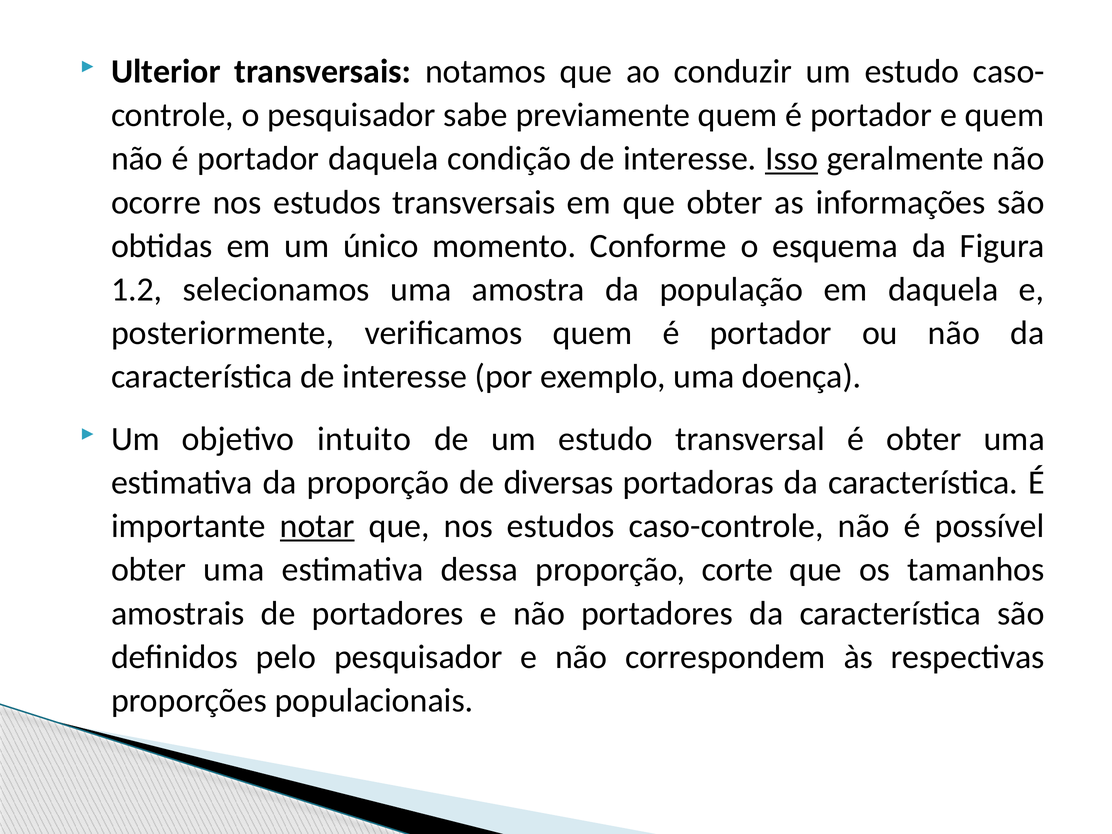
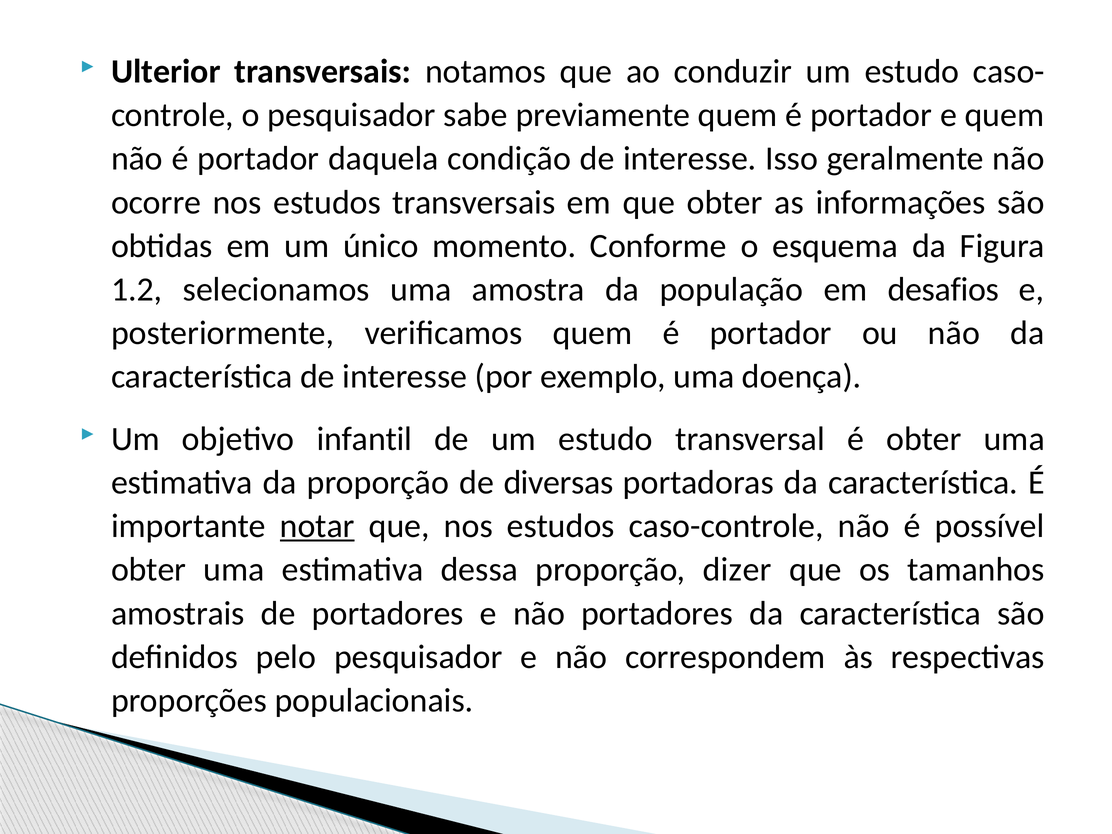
Isso underline: present -> none (792, 159)
em daquela: daquela -> desafios (943, 290)
intuito: intuito -> infantil (364, 439)
corte: corte -> dizer (737, 570)
